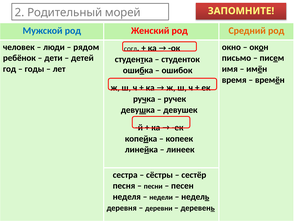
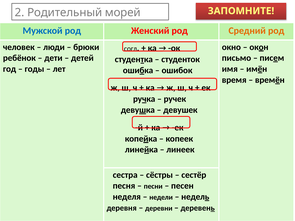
рядом: рядом -> брюки (86, 47)
